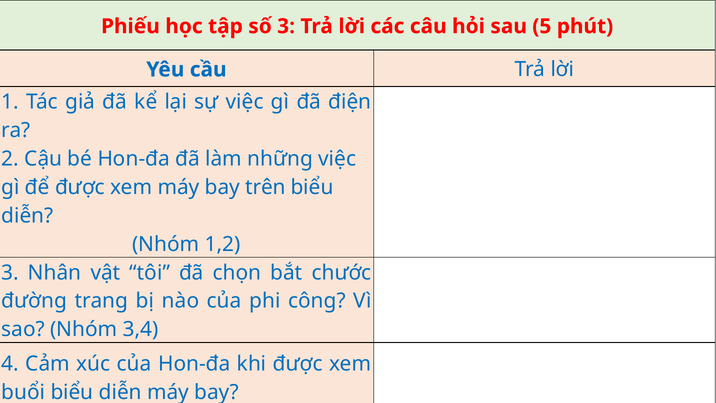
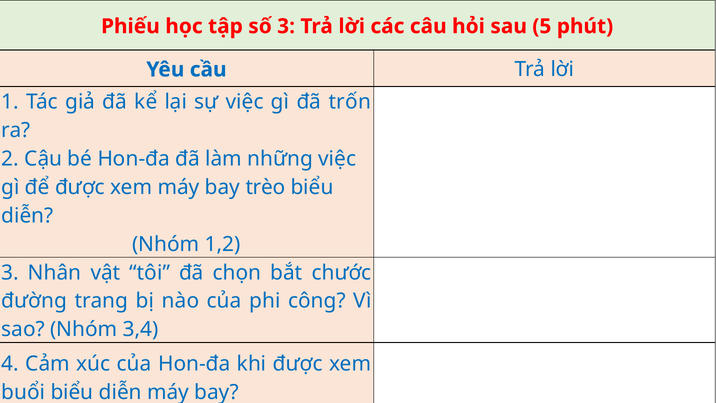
điện: điện -> trốn (350, 102)
trên: trên -> trèo (266, 187)
